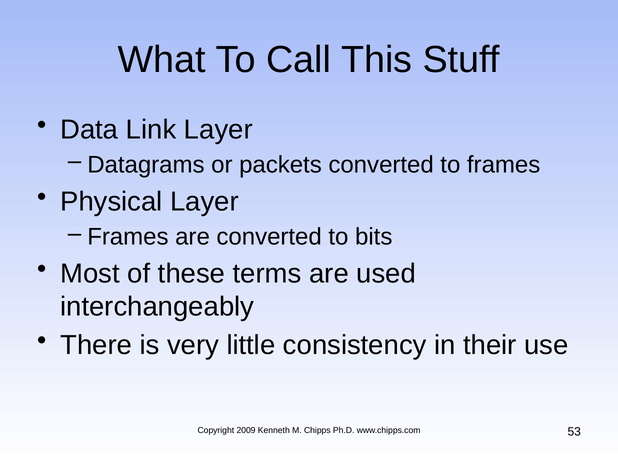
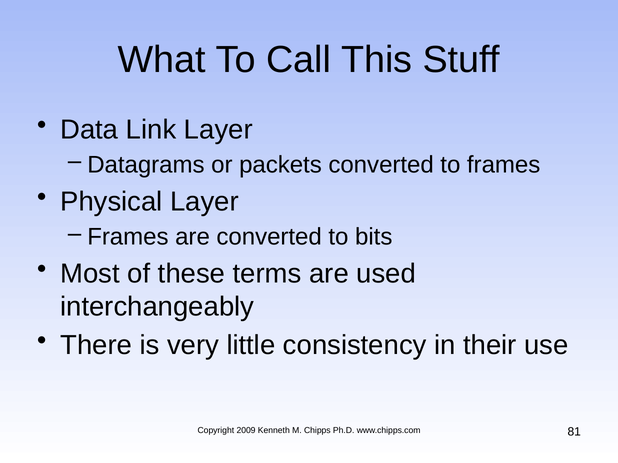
53: 53 -> 81 (574, 432)
